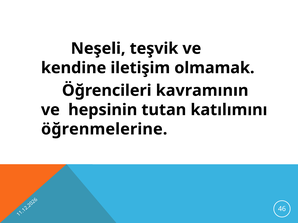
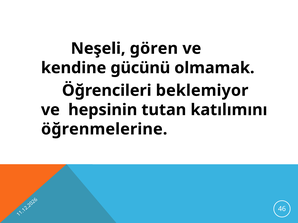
teşvik: teşvik -> gören (154, 49)
iletişim: iletişim -> gücünü (140, 68)
kavramının: kavramının -> beklemiyor (202, 91)
